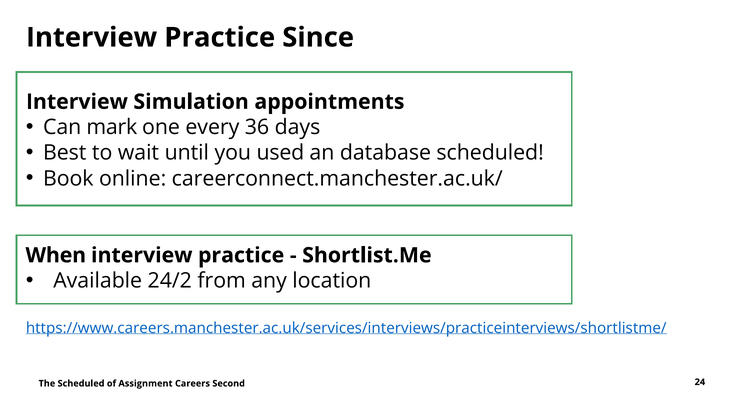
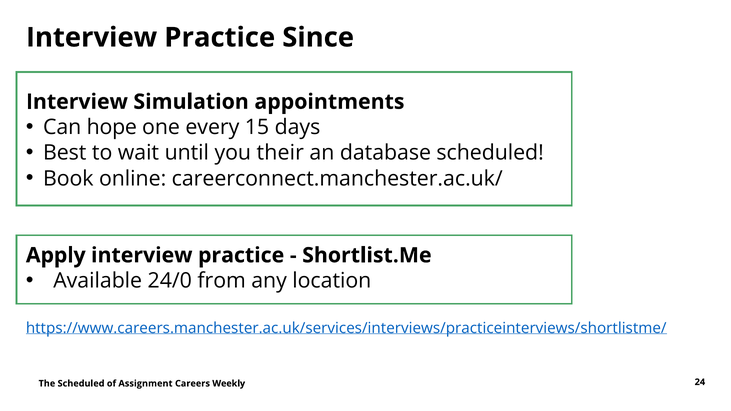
mark: mark -> hope (112, 127)
36: 36 -> 15 (257, 127)
used: used -> their (280, 153)
When: When -> Apply (56, 255)
24/2: 24/2 -> 24/0 (170, 281)
Second: Second -> Weekly (229, 384)
